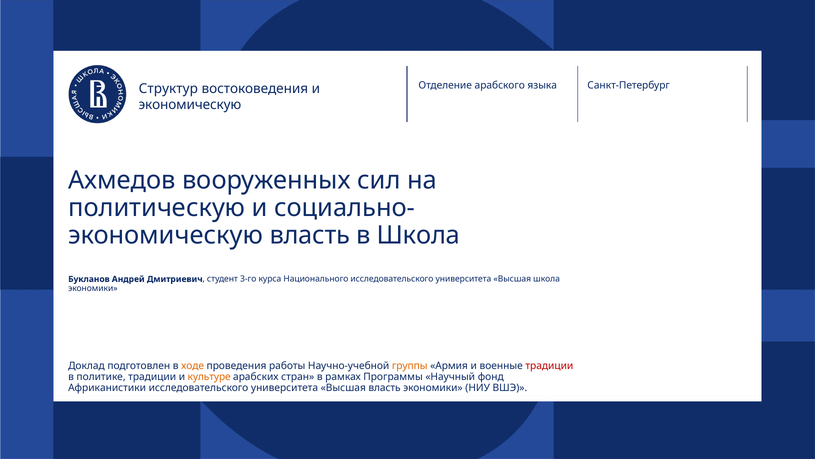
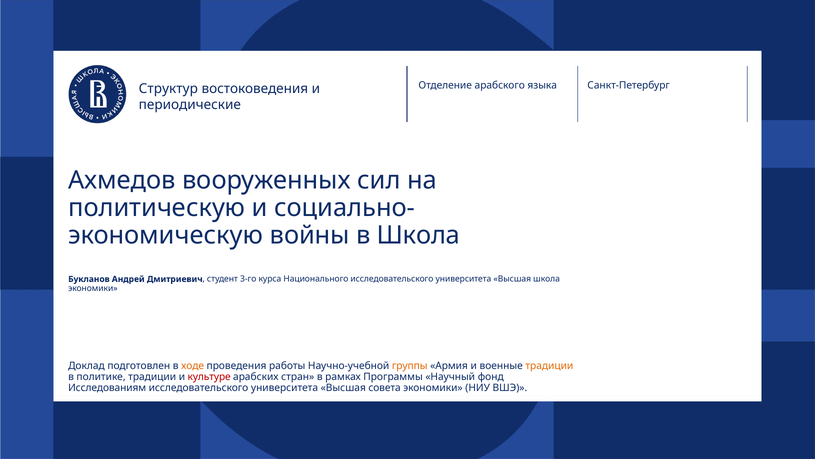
экономическую: экономическую -> периодические (190, 105)
власть: власть -> войны (310, 235)
традиции colour: red -> orange (549, 365)
культуре colour: orange -> red (209, 376)
Африканистики: Африканистики -> Исследованиям (107, 387)
Высшая власть: власть -> совета (385, 387)
